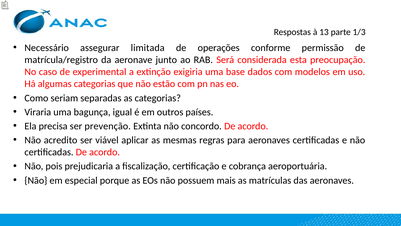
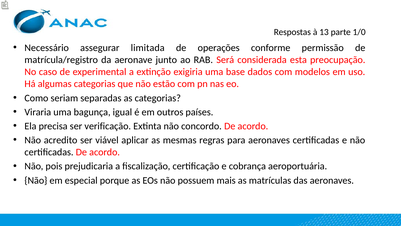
1/3: 1/3 -> 1/0 (359, 32)
prevenção: prevenção -> verificação (108, 126)
